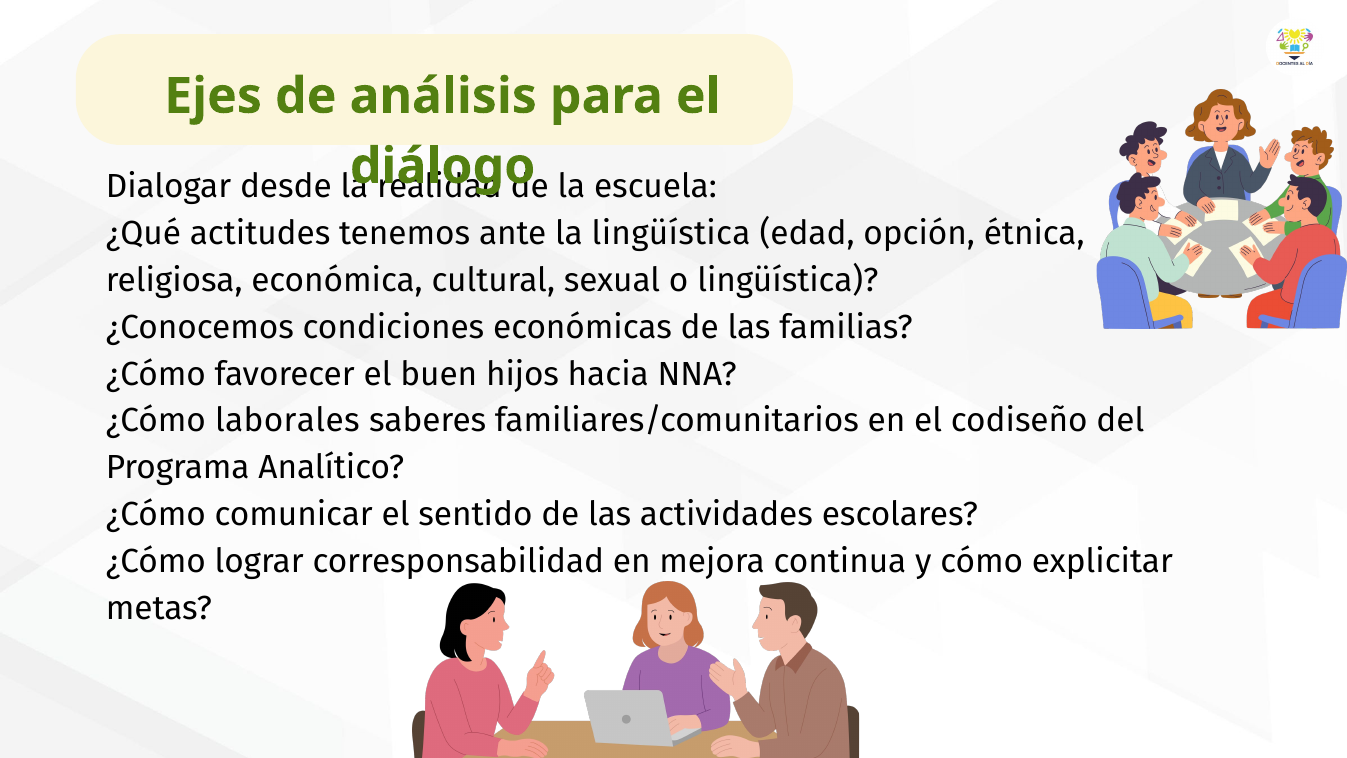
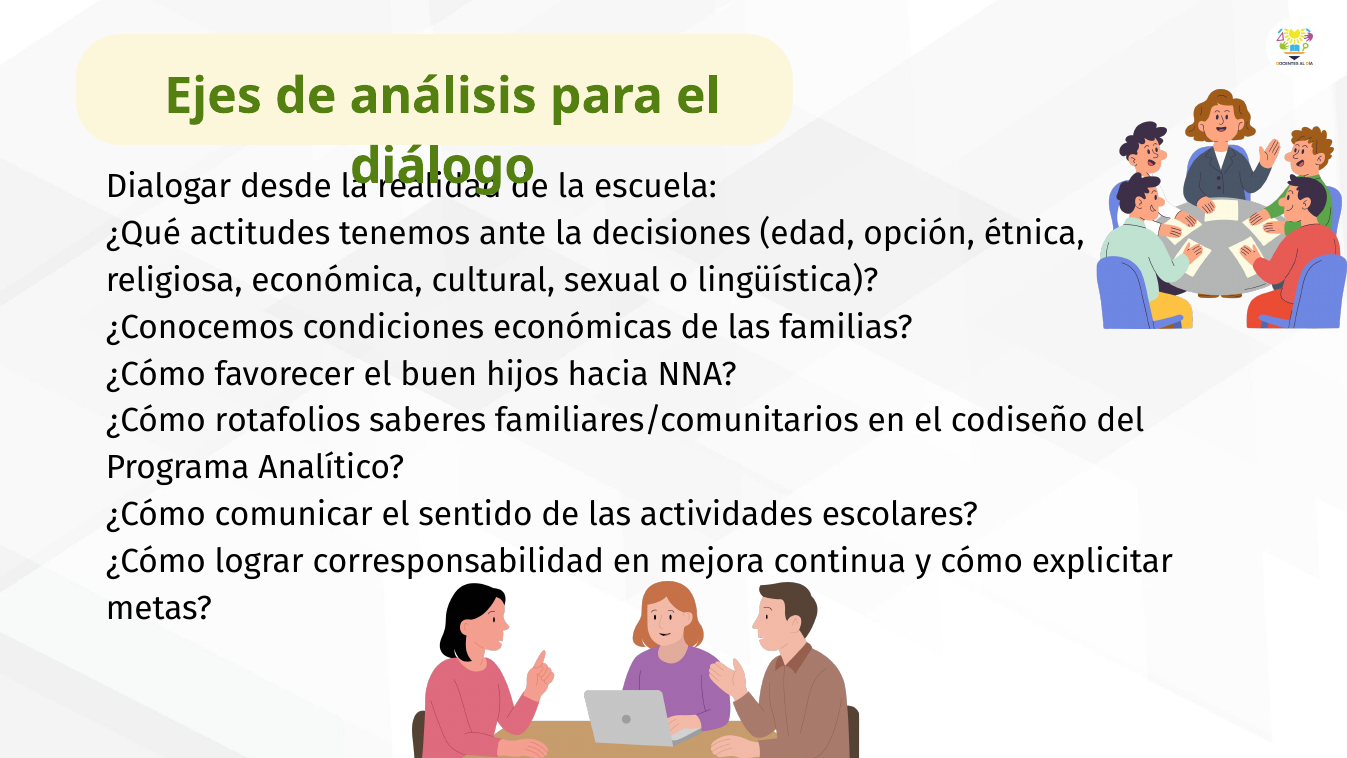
la lingüística: lingüística -> decisiones (671, 233)
laborales: laborales -> rotafolios (288, 421)
